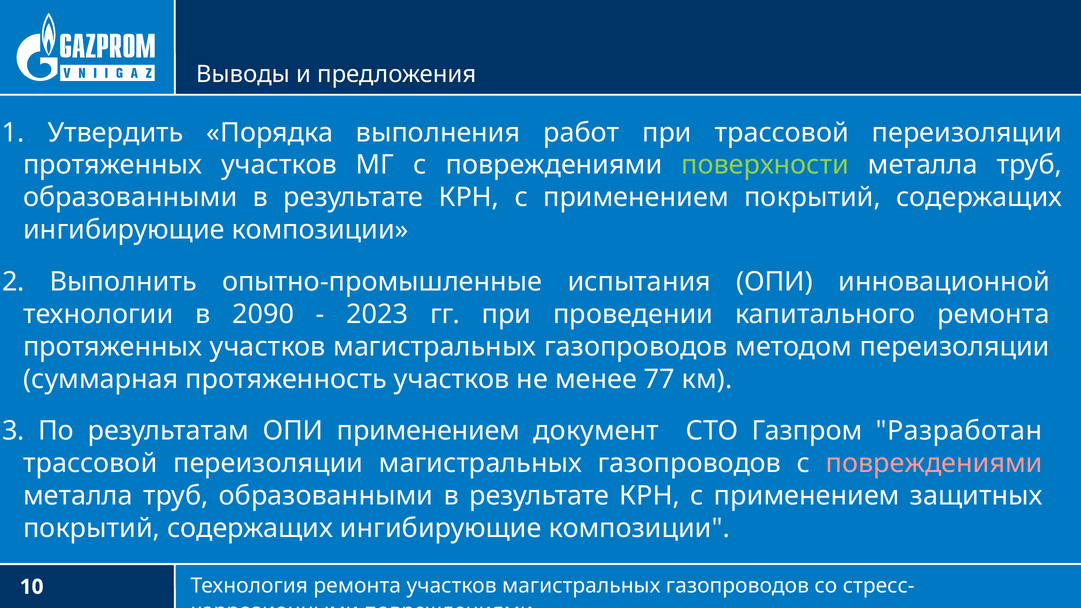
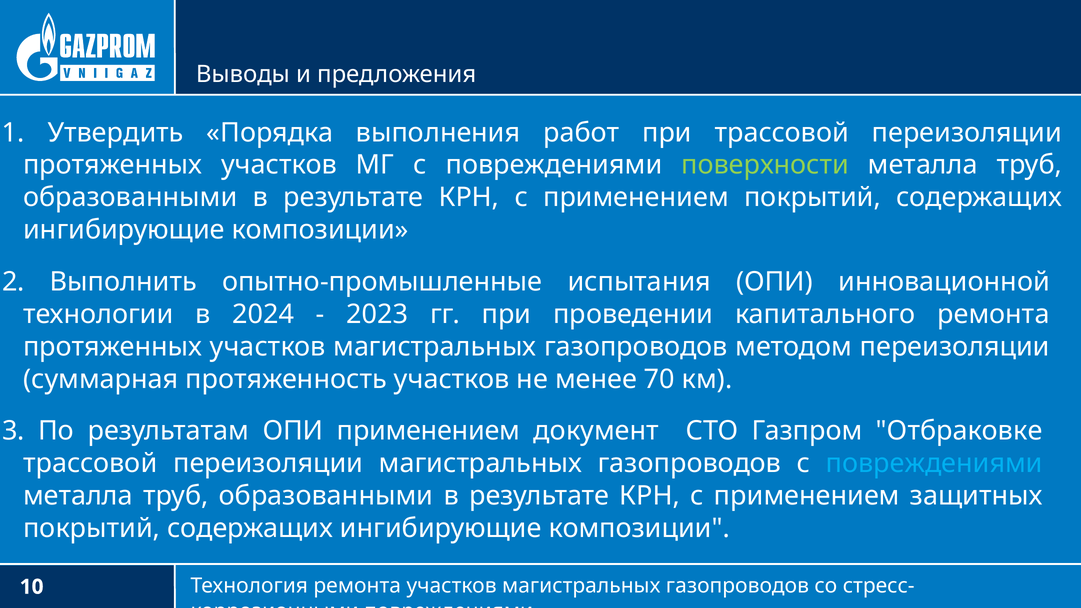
2090: 2090 -> 2024 (263, 314)
77: 77 -> 70 (659, 379)
Разработан: Разработан -> Отбраковке (959, 431)
повреждениями colour: pink -> light blue (934, 463)
